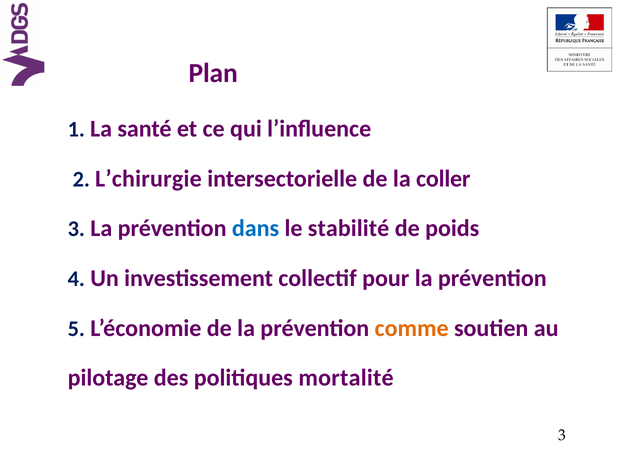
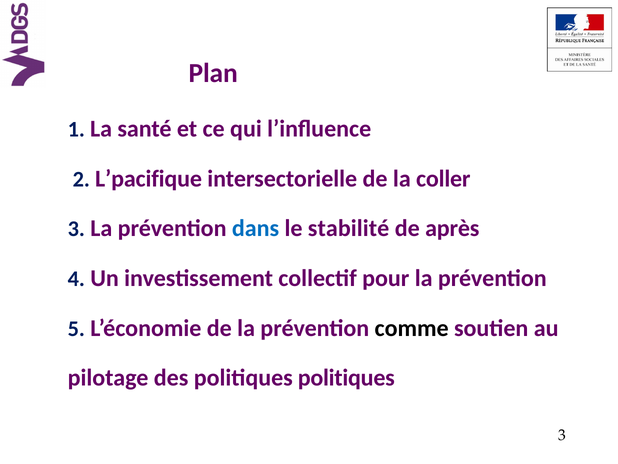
L’chirurgie: L’chirurgie -> L’pacifique (149, 178)
poids: poids -> après (452, 228)
comme colour: orange -> black (412, 328)
politiques mortalité: mortalité -> politiques (346, 377)
